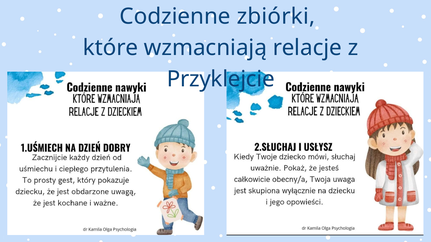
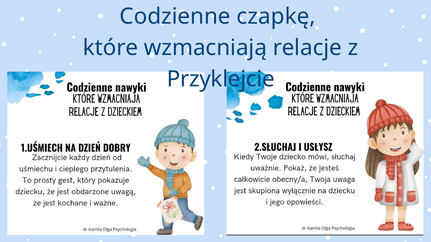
zbiórki: zbiórki -> czapkę (276, 16)
